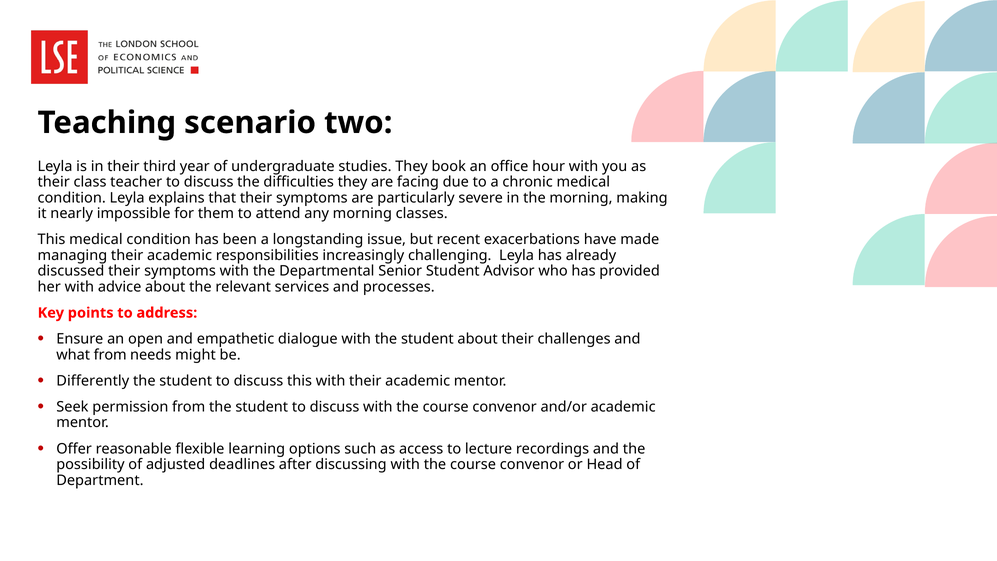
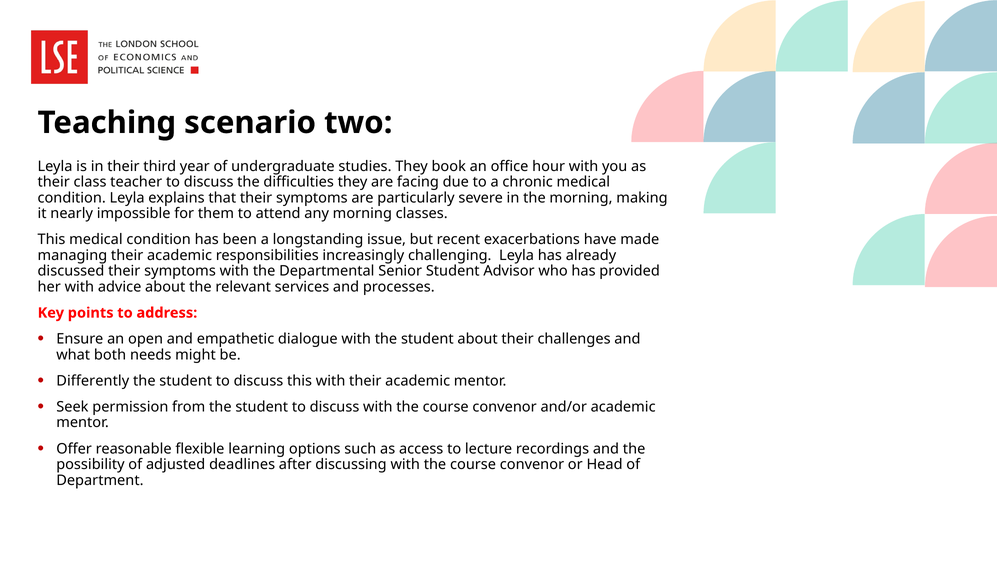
what from: from -> both (110, 355)
